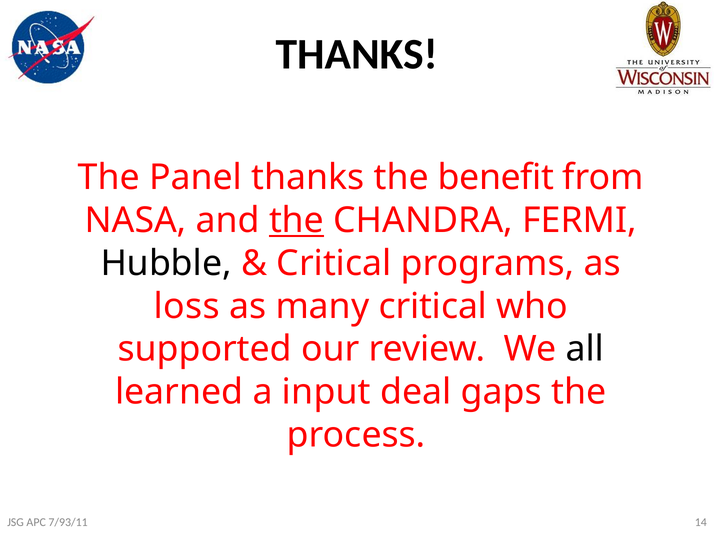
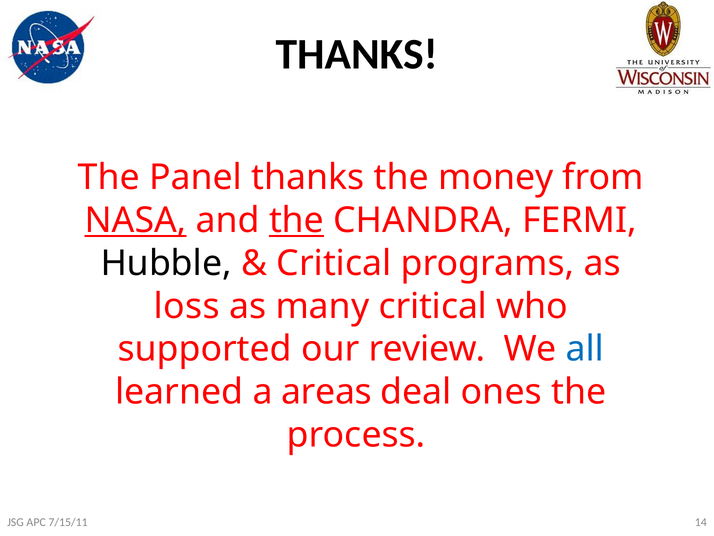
benefit: benefit -> money (496, 177)
NASA underline: none -> present (136, 220)
all colour: black -> blue (585, 349)
input: input -> areas (327, 392)
gaps: gaps -> ones (501, 392)
7/93/11: 7/93/11 -> 7/15/11 (68, 522)
